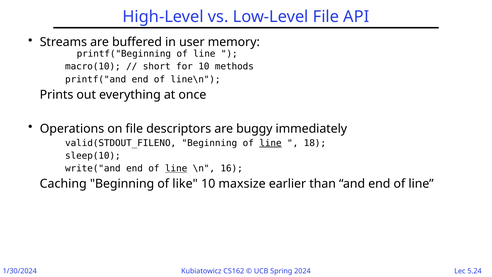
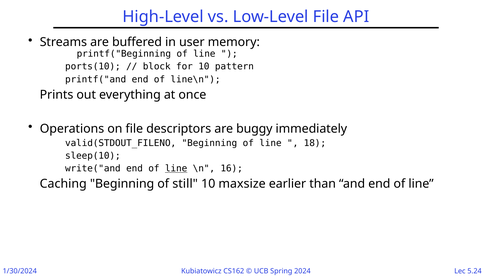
macro(10: macro(10 -> ports(10 (93, 67)
short: short -> block (157, 67)
methods: methods -> pattern (234, 67)
line underline: present -> none (270, 143)
like: like -> still (185, 184)
